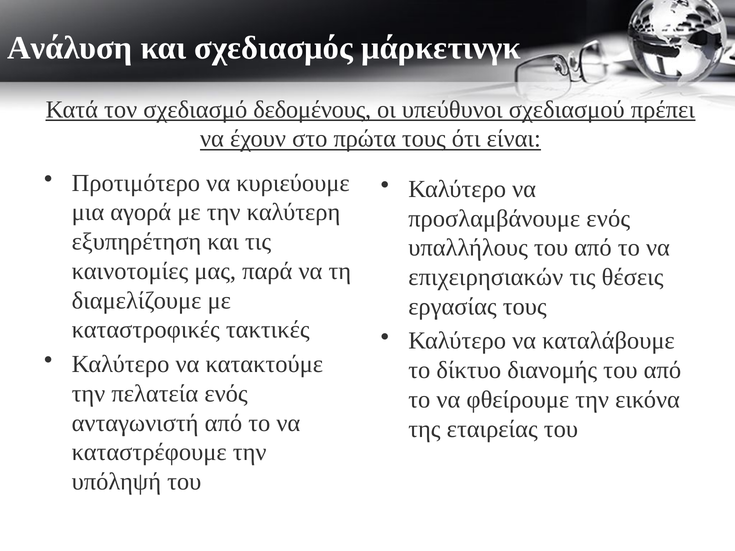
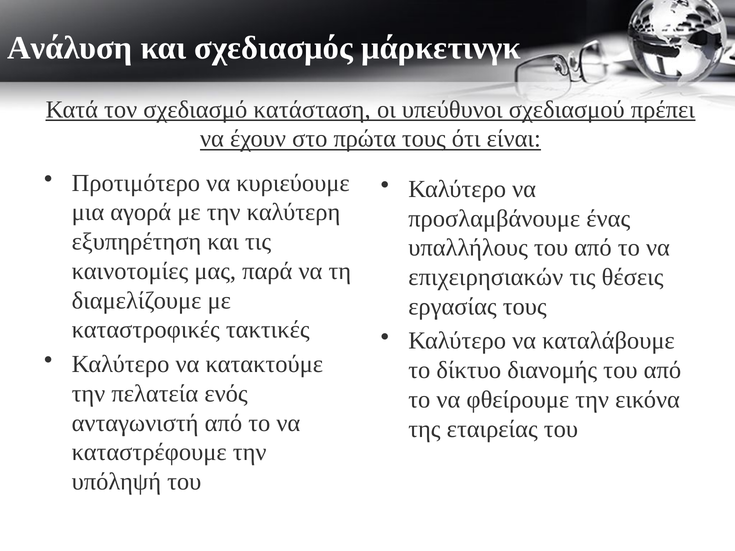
δεδομένους: δεδομένους -> κατάσταση (312, 110)
προσλαμβάνουμε ενός: ενός -> ένας (608, 219)
